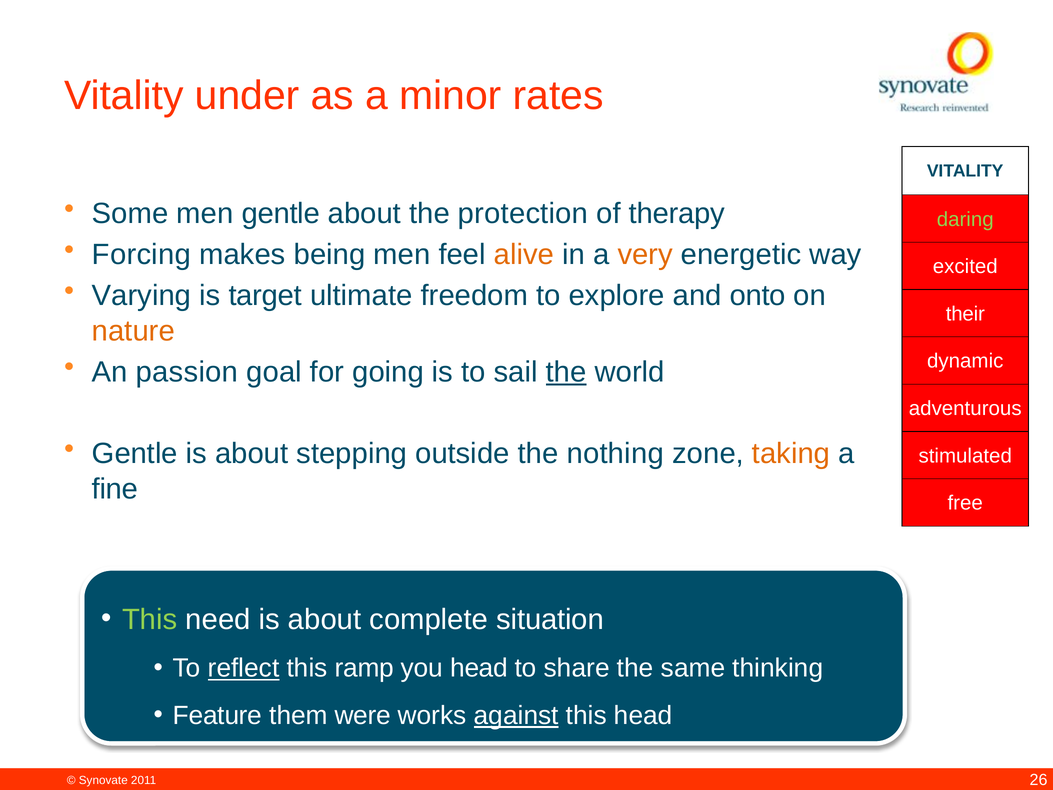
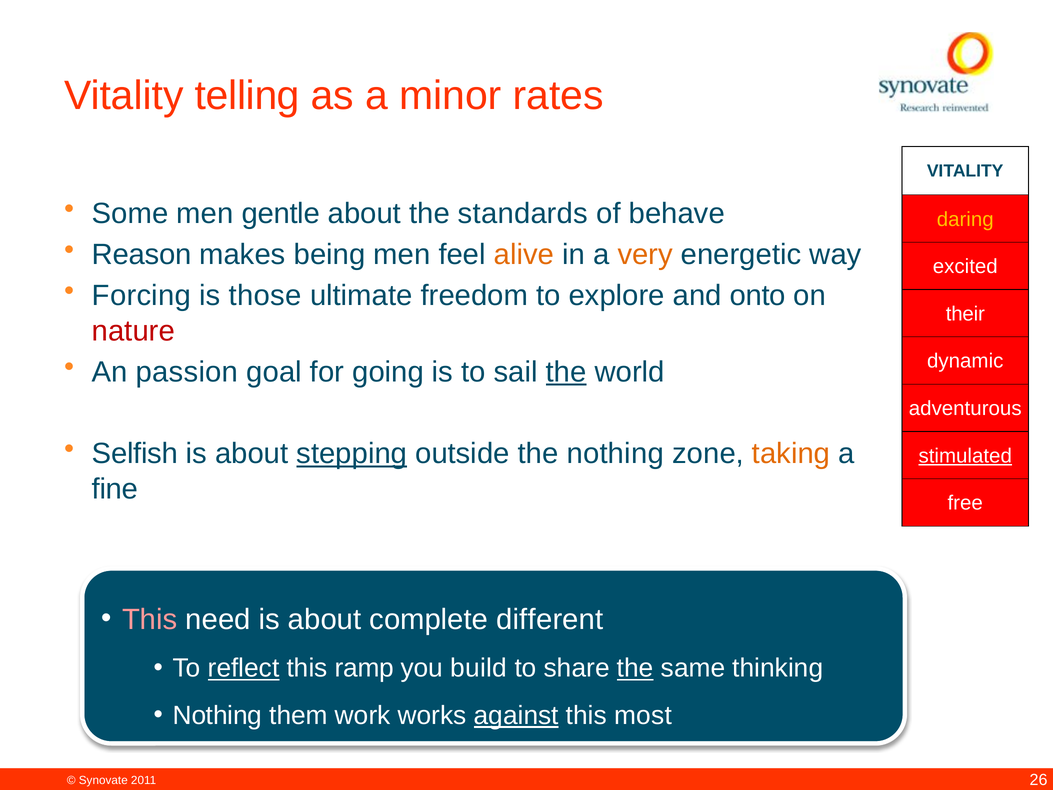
under: under -> telling (247, 96)
protection: protection -> standards (523, 214)
therapy: therapy -> behave (677, 214)
daring colour: light green -> yellow (965, 219)
Forcing: Forcing -> Reason (142, 255)
Varying: Varying -> Forcing (141, 296)
target: target -> those (265, 296)
nature colour: orange -> red (133, 331)
Gentle: Gentle -> Selfish (135, 454)
stepping underline: none -> present (352, 454)
stimulated underline: none -> present (965, 456)
This colour: light green -> pink (150, 619)
situation: situation -> different (550, 619)
you head: head -> build (479, 668)
the underline: none -> present (635, 668)
Feature: Feature -> Nothing (217, 715)
were: were -> work (363, 715)
this head: head -> most (643, 715)
